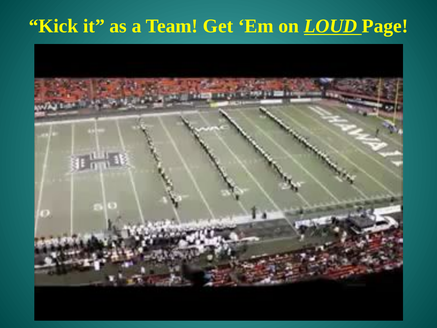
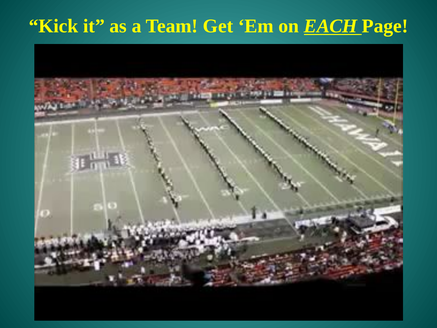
LOUD: LOUD -> EACH (331, 26)
